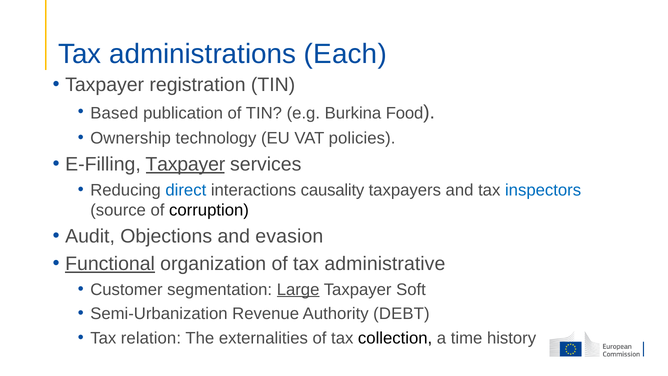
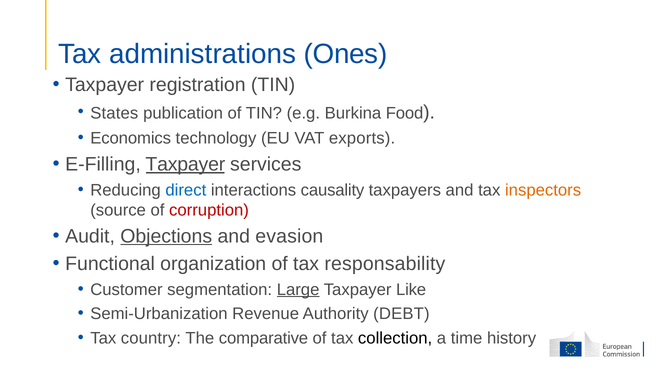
Each: Each -> Ones (346, 54)
Based: Based -> States (114, 113)
Ownership: Ownership -> Economics (131, 138)
policies: policies -> exports (362, 138)
inspectors colour: blue -> orange (543, 190)
corruption colour: black -> red (209, 210)
Objections underline: none -> present (166, 236)
Functional underline: present -> none (110, 264)
administrative: administrative -> responsability (385, 264)
Soft: Soft -> Like (411, 289)
relation: relation -> country (151, 338)
externalities: externalities -> comparative (264, 338)
